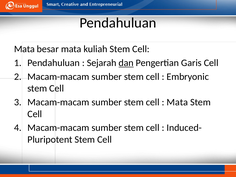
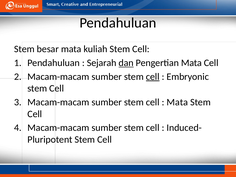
Mata: Mata -> Stem (24, 49)
Pengertian Garis: Garis -> Mata (191, 63)
cell underline: none -> present (153, 77)
